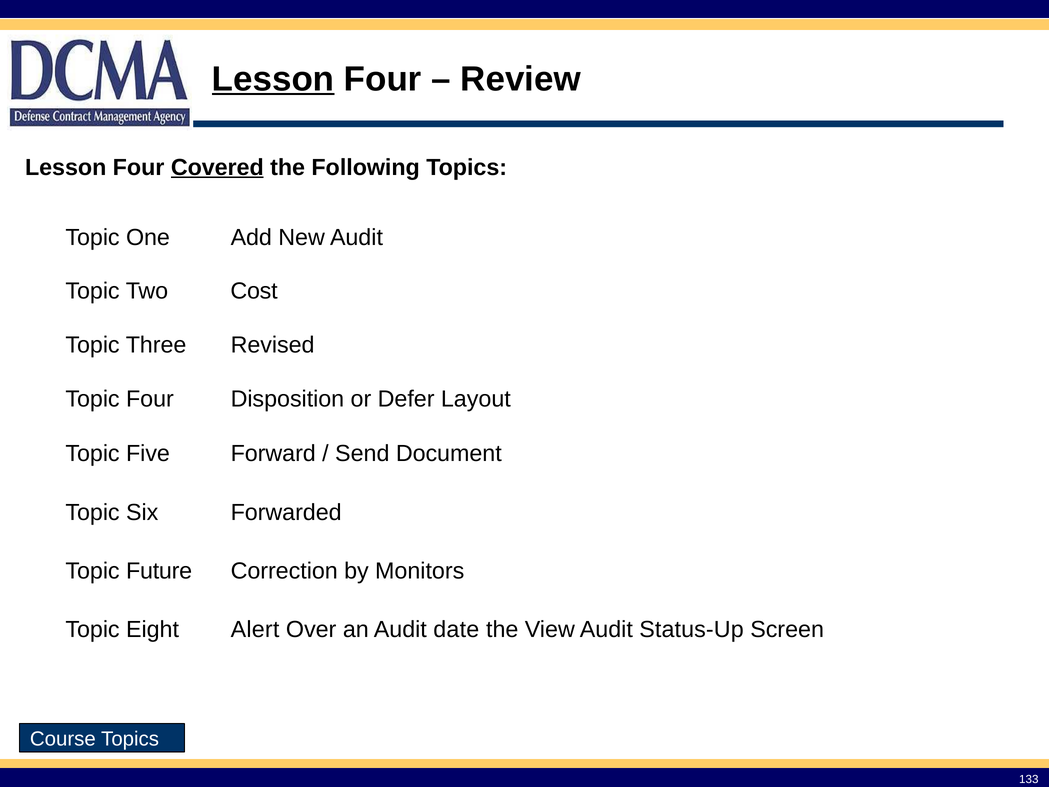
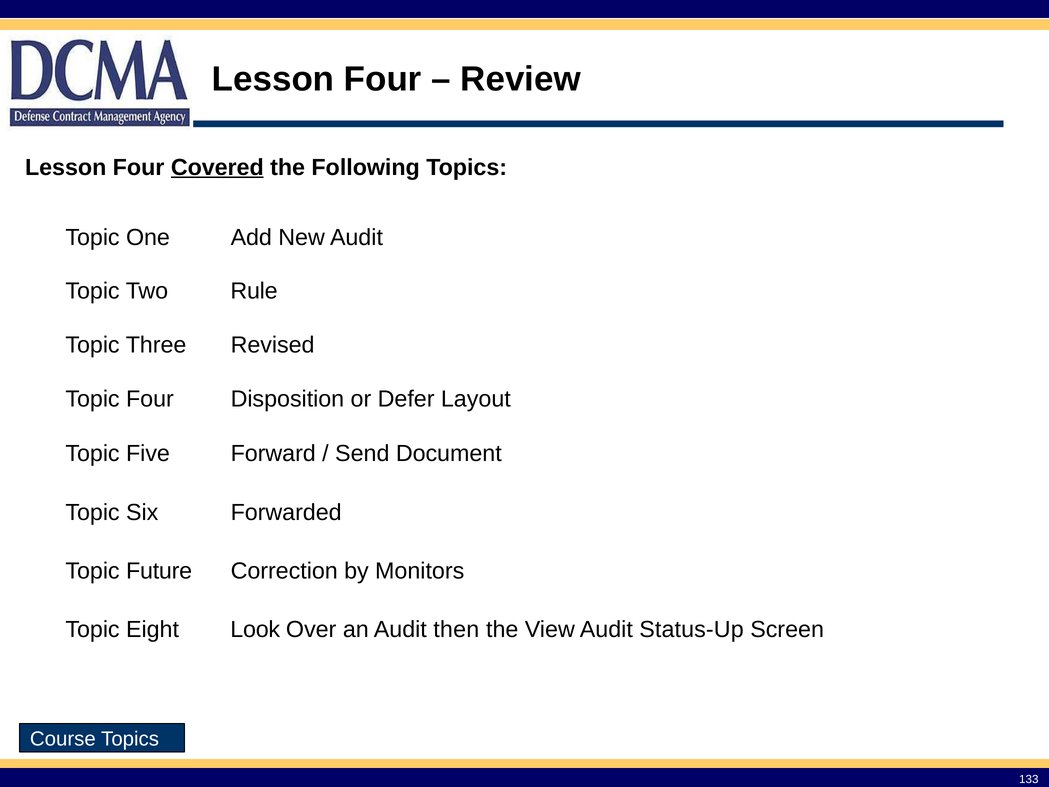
Lesson underline: present -> none (273, 79)
Cost: Cost -> Rule (254, 291)
Alert: Alert -> Look (255, 629)
date: date -> then (456, 629)
